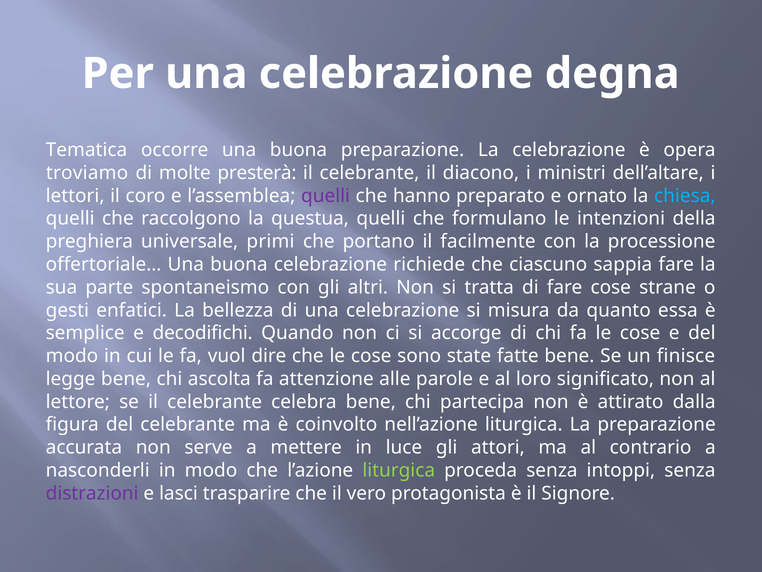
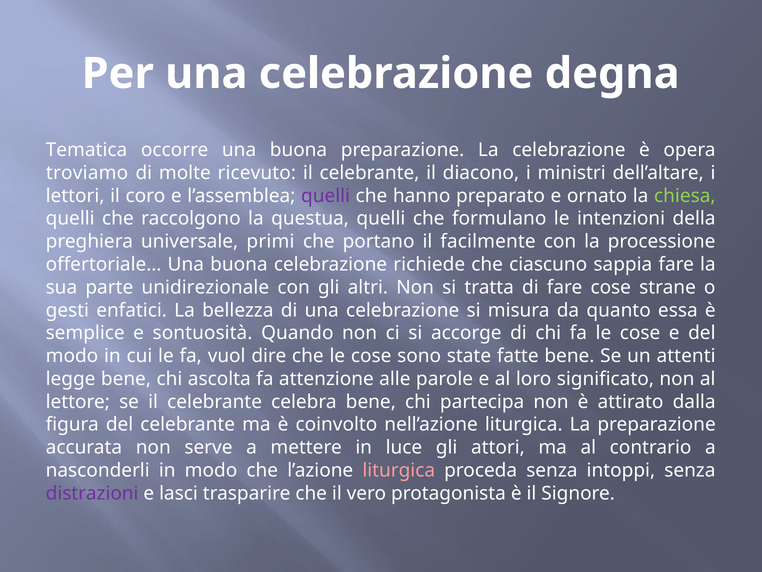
presterà: presterà -> ricevuto (257, 173)
chiesa colour: light blue -> light green (685, 196)
spontaneismo: spontaneismo -> unidirezionale (205, 287)
decodifichi: decodifichi -> sontuosità (203, 333)
finisce: finisce -> attenti (686, 356)
liturgica colour: light green -> pink (399, 470)
